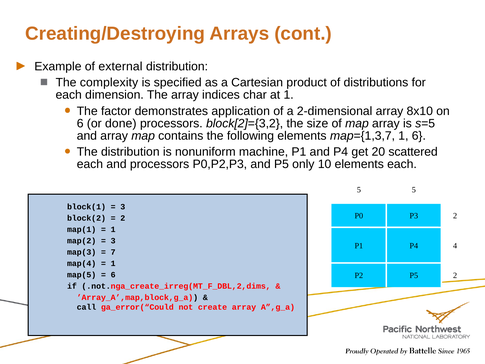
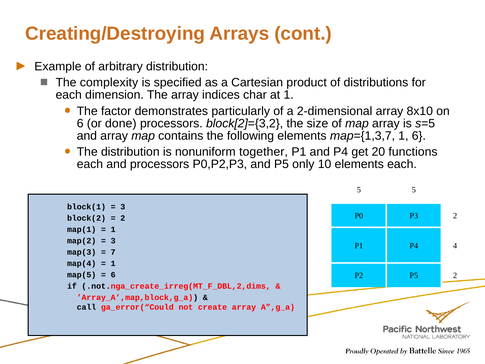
external: external -> arbitrary (121, 67)
application: application -> particularly (241, 111)
machine: machine -> together (264, 152)
scattered: scattered -> functions (413, 152)
